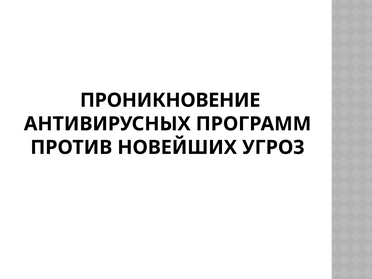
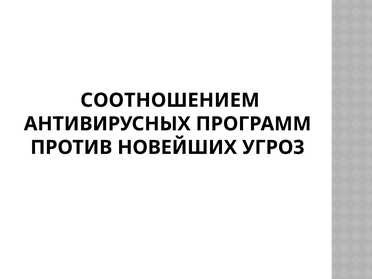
ПРОНИКНОВЕНИЕ: ПРОНИКНОВЕНИЕ -> СООТНОШЕНИЕМ (170, 100)
